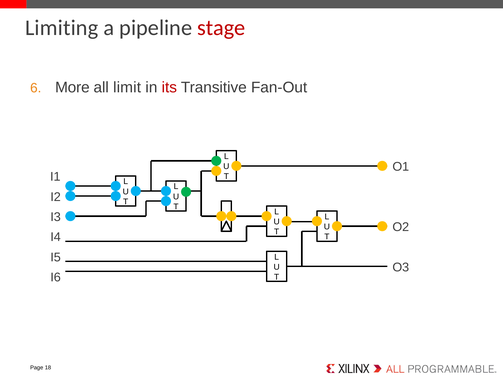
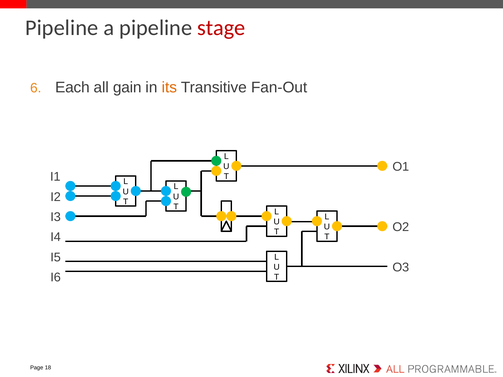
Limiting: Limiting -> Pipeline (62, 28)
More: More -> Each (72, 88)
limit: limit -> gain (127, 88)
its colour: red -> orange (169, 88)
